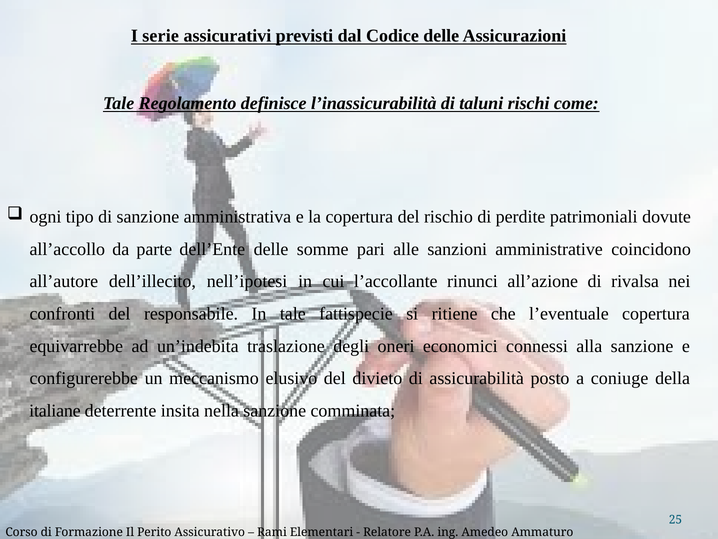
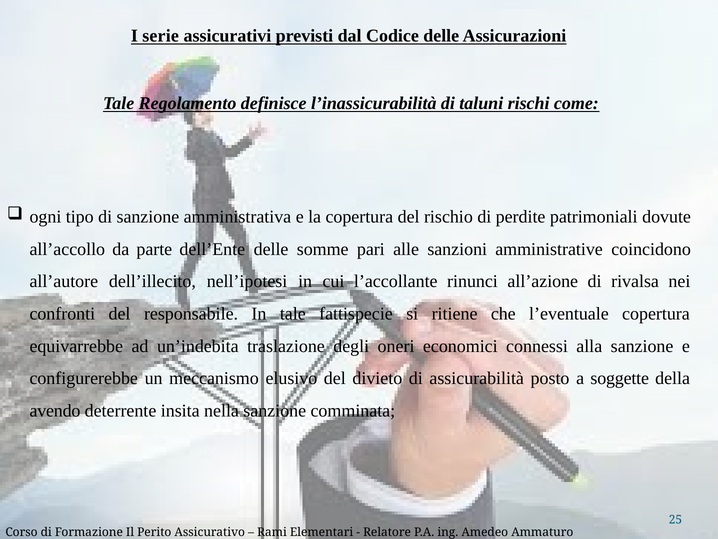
coniuge: coniuge -> soggette (620, 378)
italiane: italiane -> avendo (55, 410)
